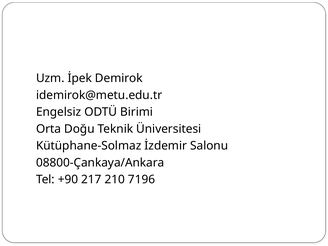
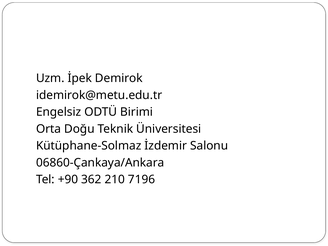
08800-Çankaya/Ankara: 08800-Çankaya/Ankara -> 06860-Çankaya/Ankara (100, 163)
217: 217 -> 362 (91, 179)
